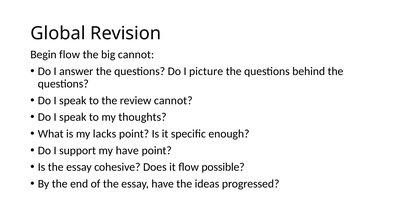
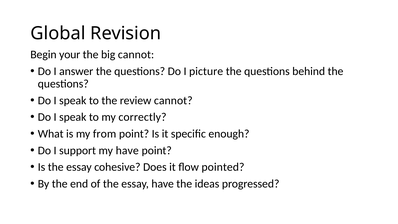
Begin flow: flow -> your (70, 55)
thoughts: thoughts -> correctly (142, 117)
lacks: lacks -> from (105, 134)
possible: possible -> pointed (223, 167)
